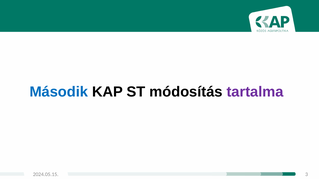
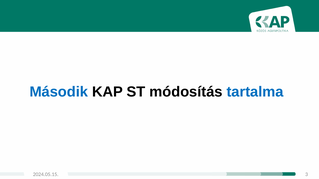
tartalma colour: purple -> blue (255, 92)
